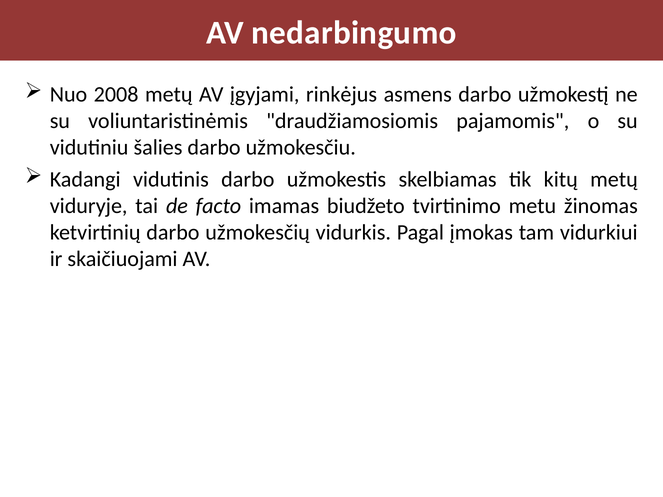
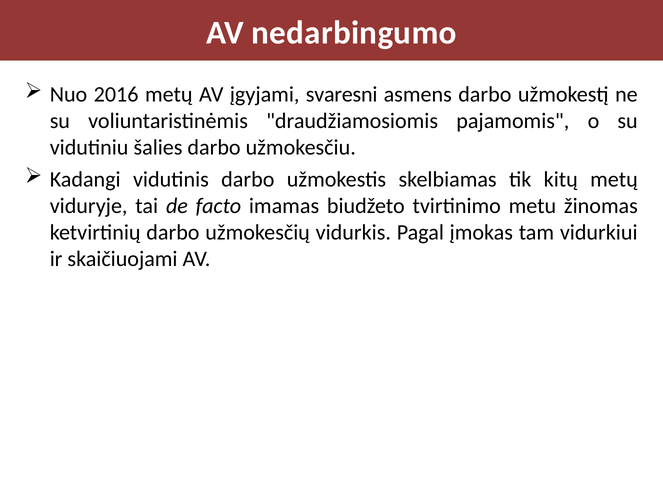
2008: 2008 -> 2016 (116, 94)
rinkėjus: rinkėjus -> svaresni (342, 94)
